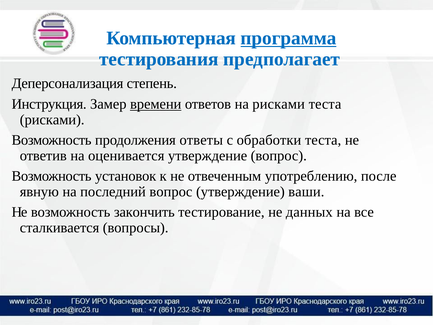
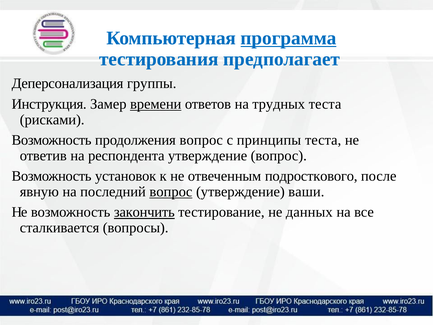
степень: степень -> группы (152, 83)
на рисками: рисками -> трудных (279, 104)
продолжения ответы: ответы -> вопрос (201, 140)
обработки: обработки -> принципы (269, 140)
оценивается: оценивается -> респондента (126, 156)
употреблению: употреблению -> подросткового (311, 176)
вопрос underline: none -> present (171, 192)
закончить underline: none -> present (144, 212)
